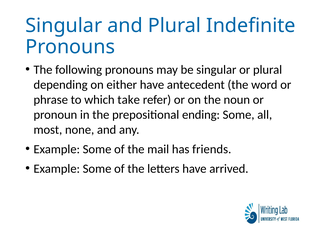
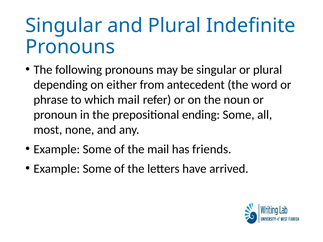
either have: have -> from (152, 85)
which take: take -> mail (129, 100)
